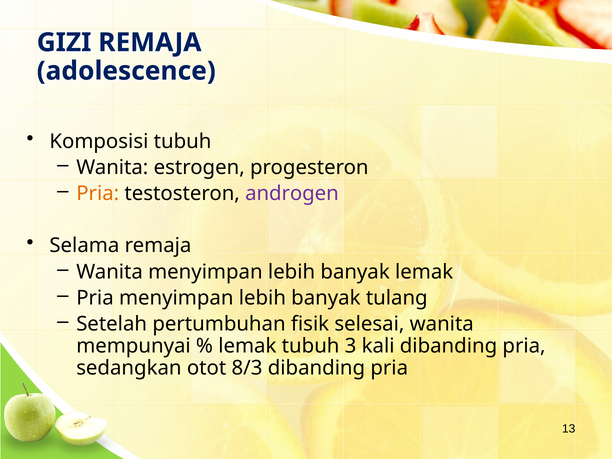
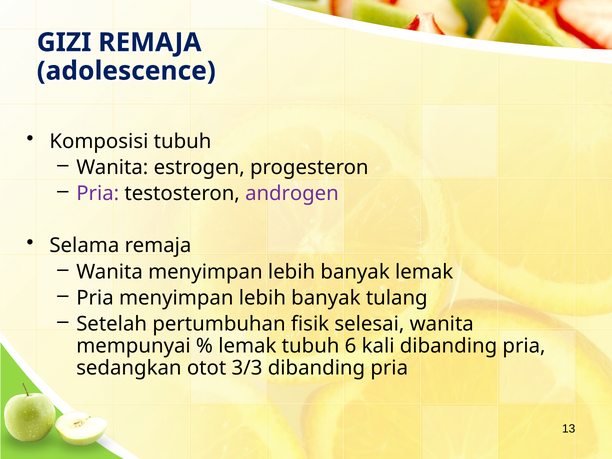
Pria colour: orange -> purple (98, 194)
3: 3 -> 6 (351, 346)
8/3: 8/3 -> 3/3 (247, 368)
